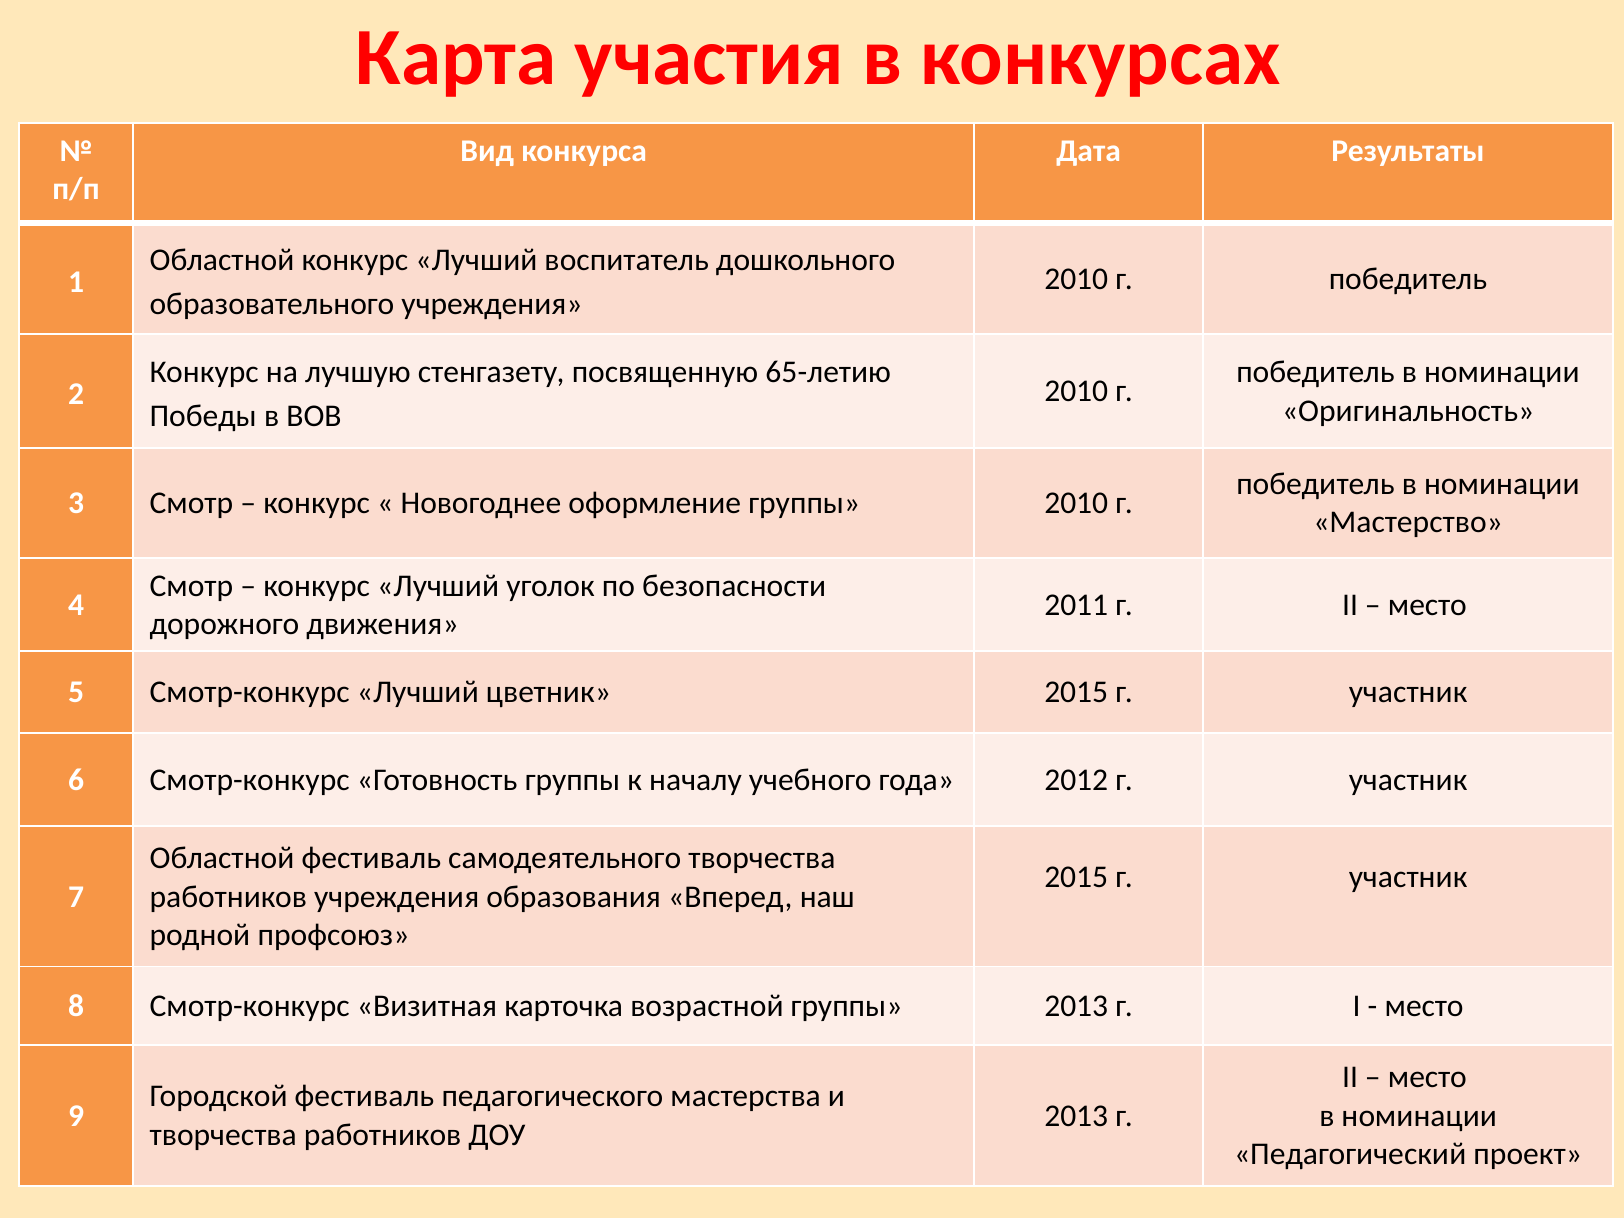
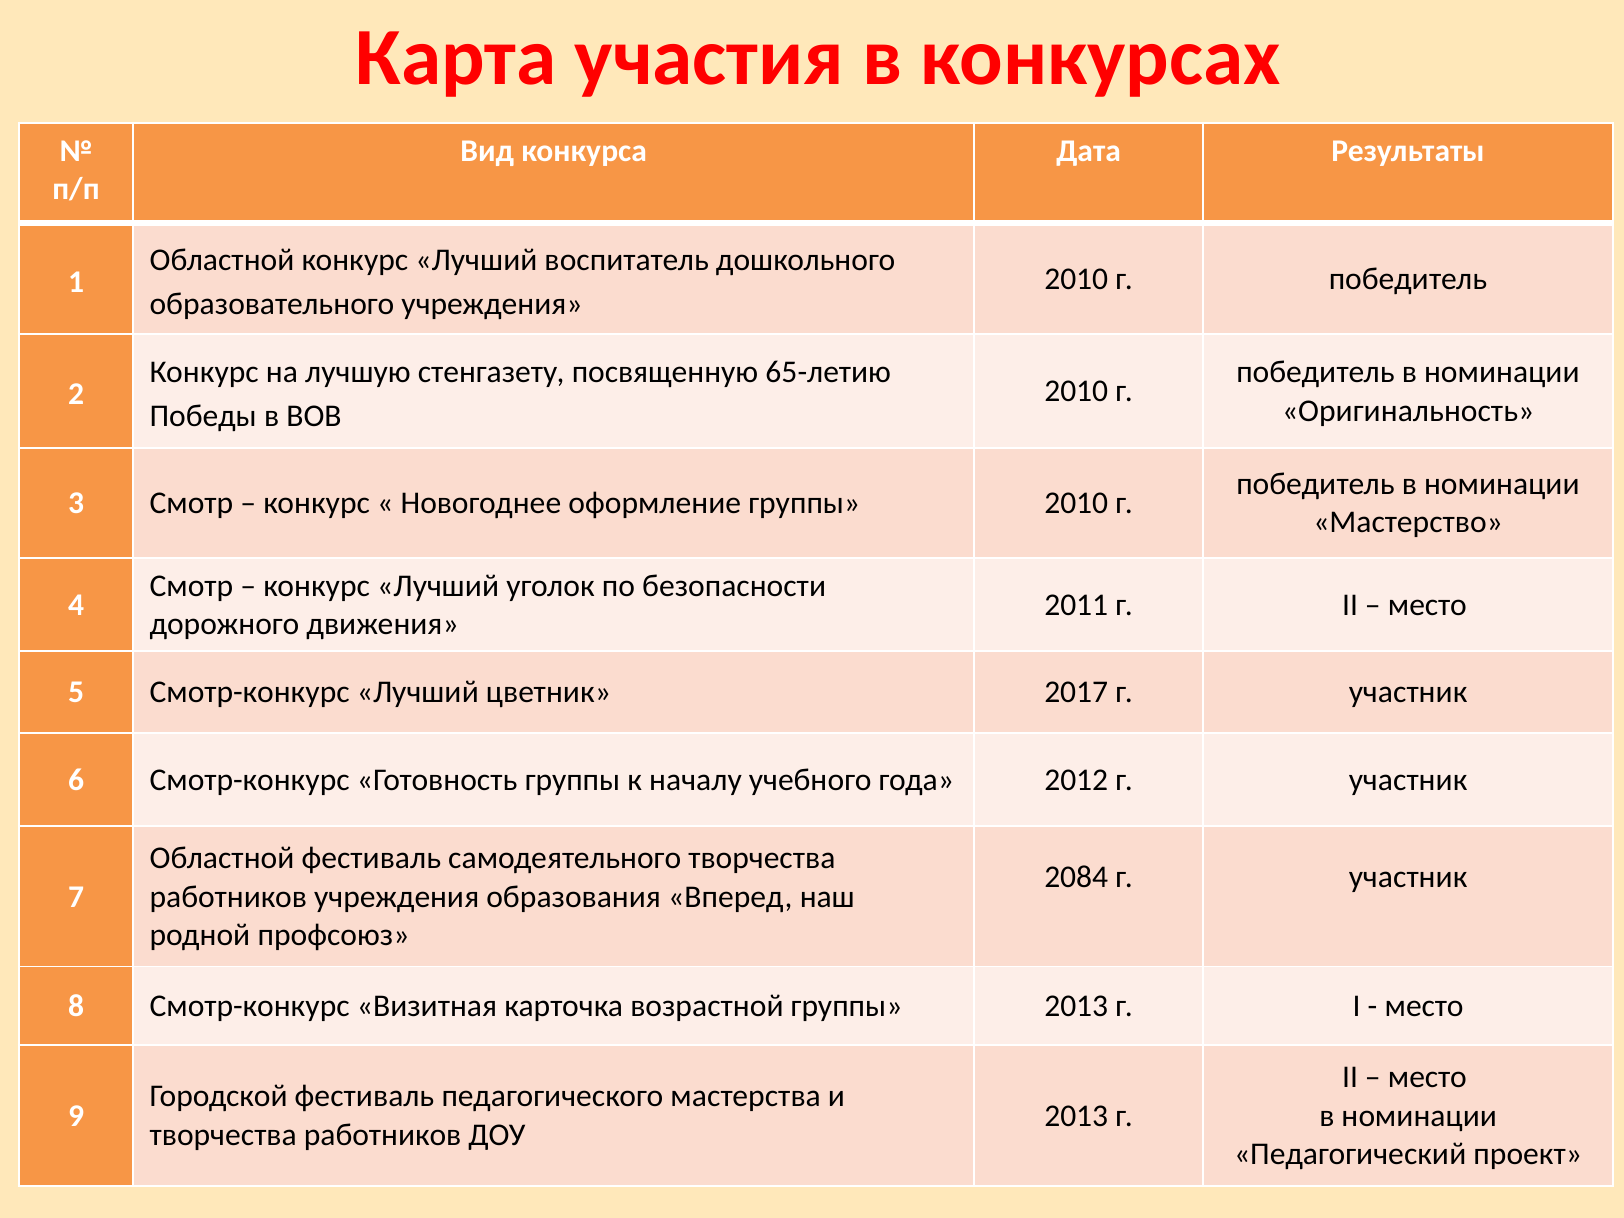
цветник 2015: 2015 -> 2017 (1076, 692)
2015: 2015 -> 2084 (1076, 877)
